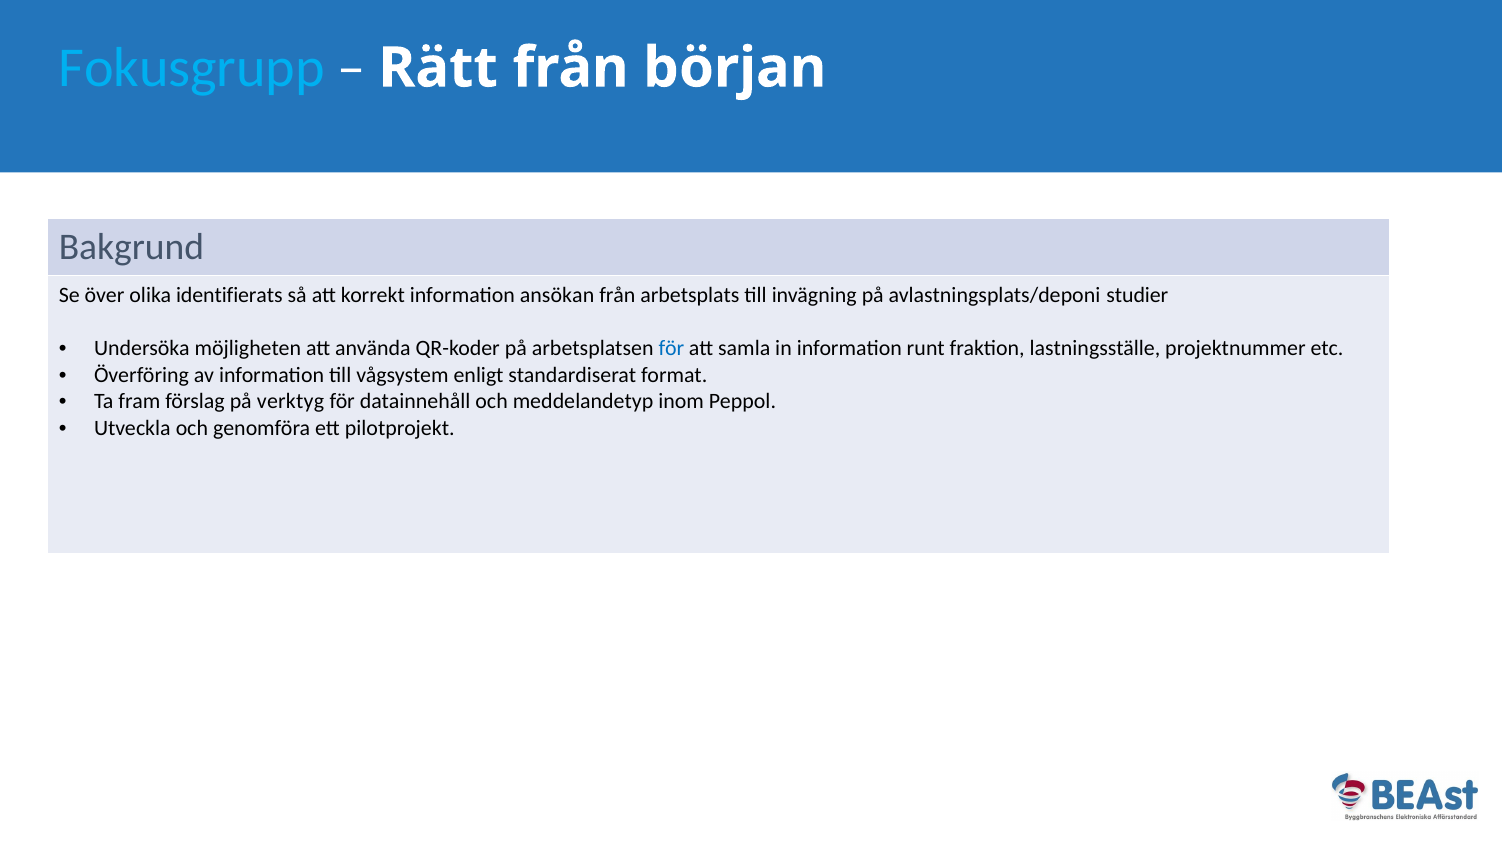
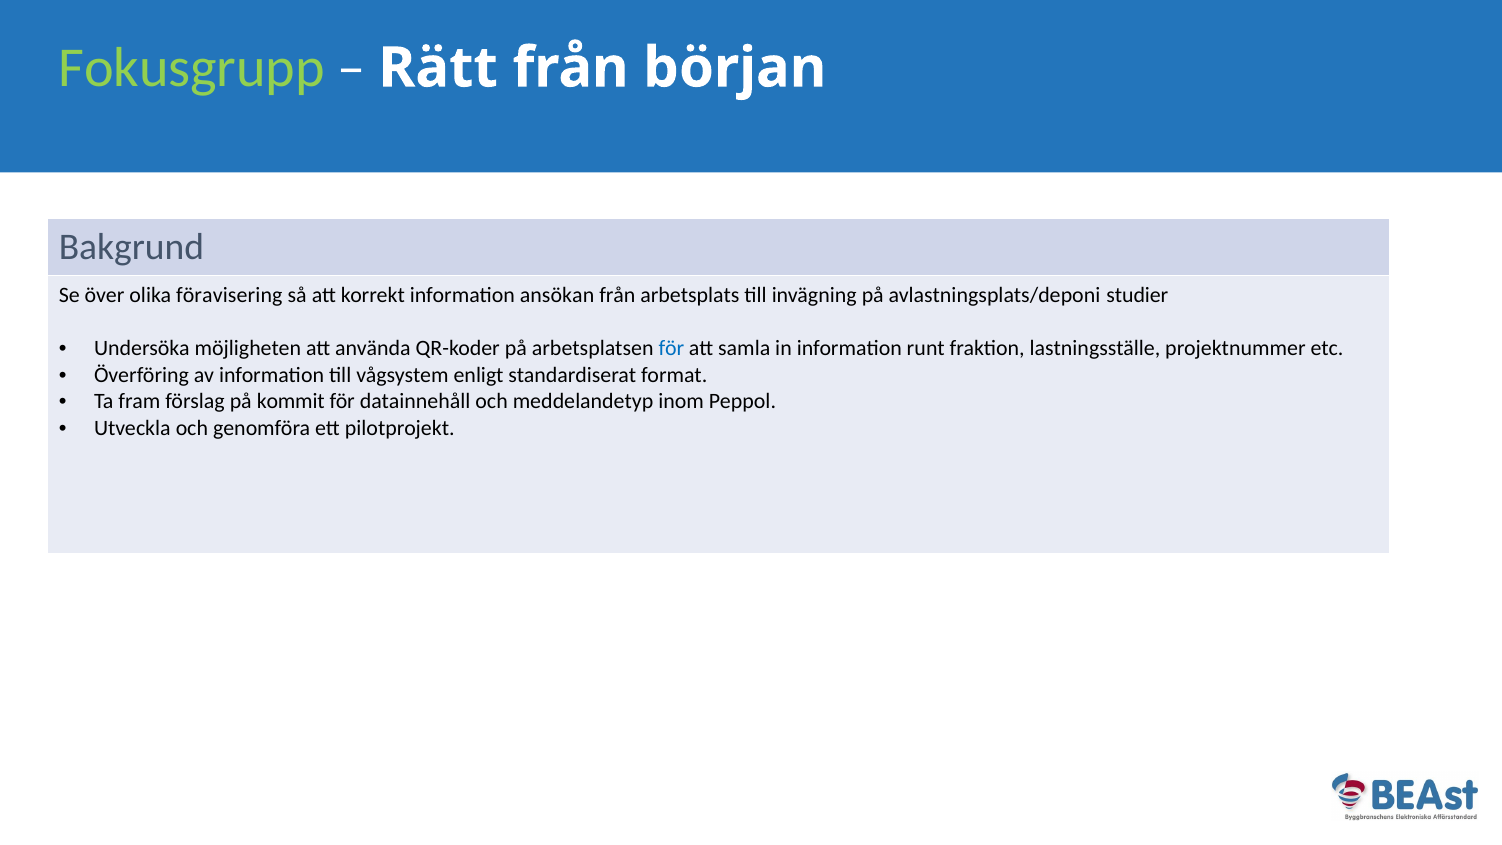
Fokusgrupp colour: light blue -> light green (192, 68)
identifierats: identifierats -> föravisering (229, 295)
verktyg: verktyg -> kommit (291, 401)
